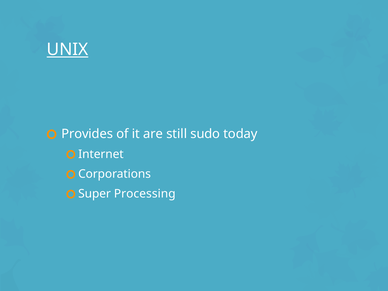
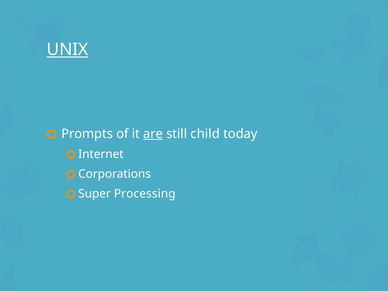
Provides: Provides -> Prompts (87, 134)
are underline: none -> present (153, 134)
sudo: sudo -> child (205, 134)
